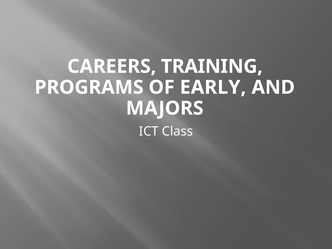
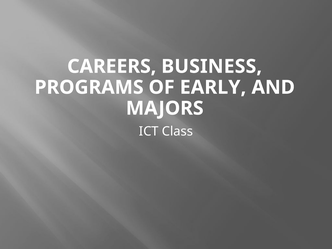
TRAINING: TRAINING -> BUSINESS (212, 66)
